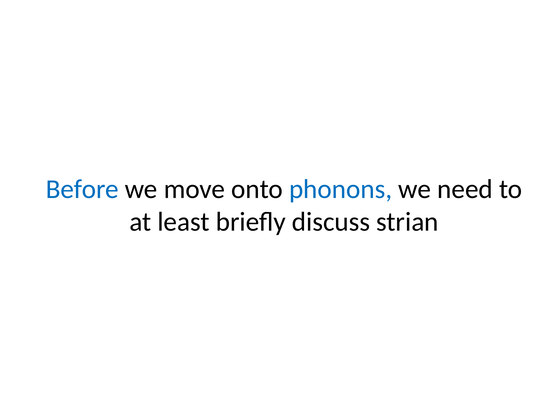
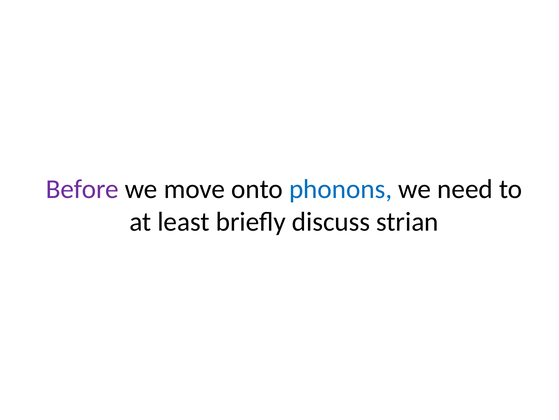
Before colour: blue -> purple (82, 189)
